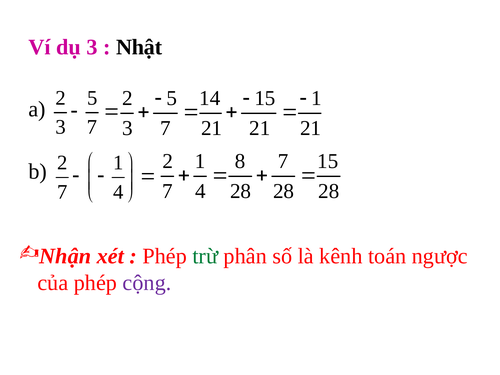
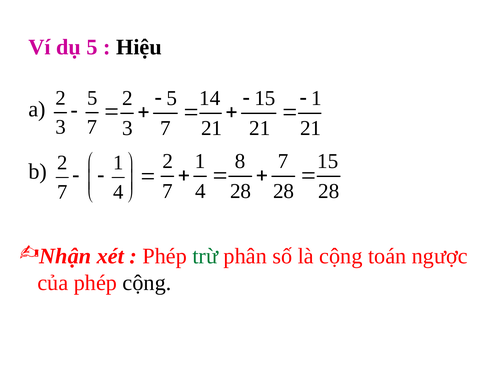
dụ 3: 3 -> 5 (92, 47)
Nhật: Nhật -> Hiệu (139, 47)
là kênh: kênh -> cộng (341, 256)
cộng colour: purple -> black (147, 283)
